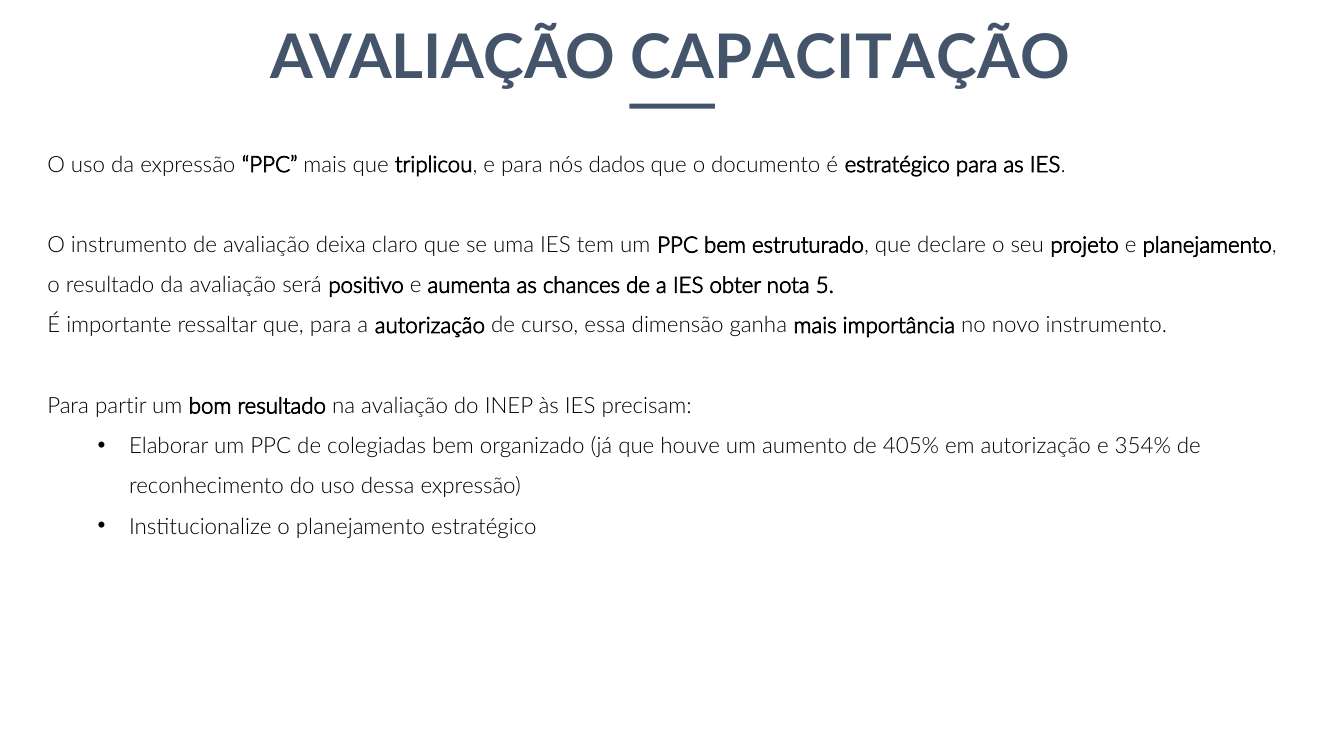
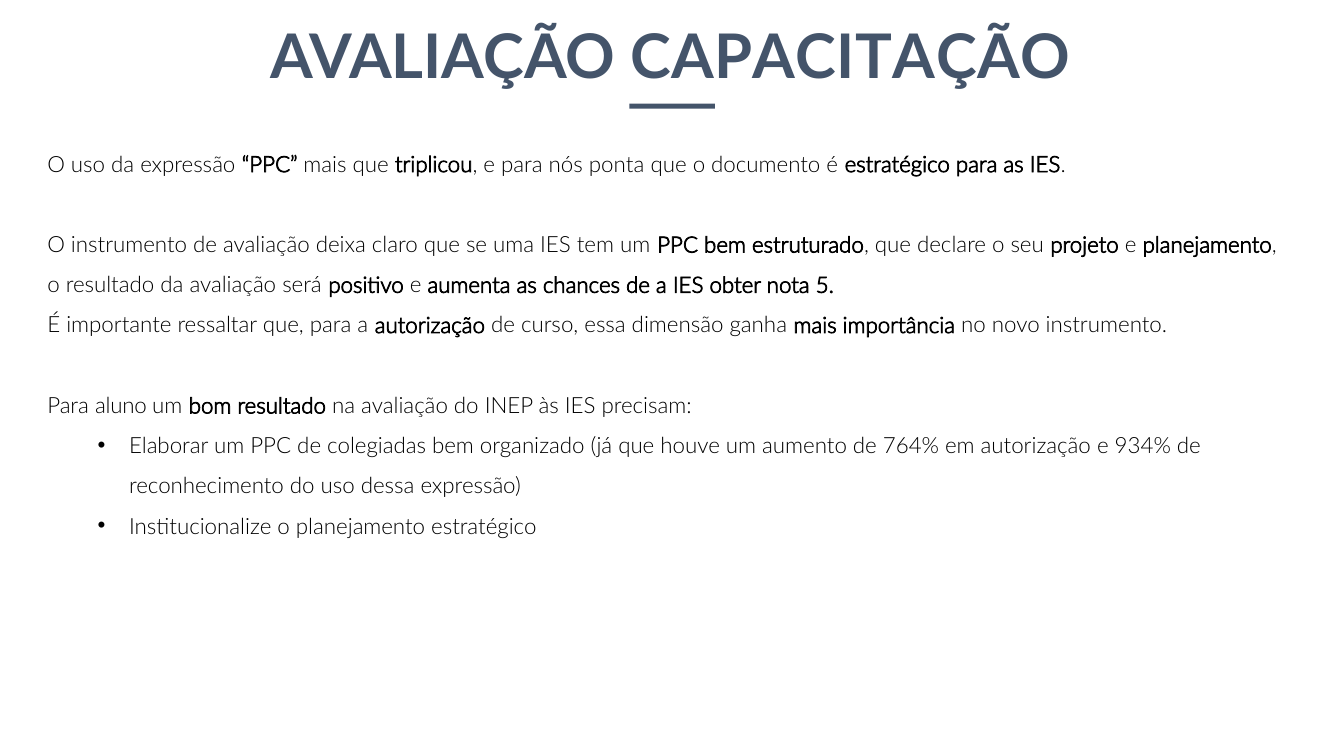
dados: dados -> ponta (617, 165)
partir: partir -> aluno (121, 406)
405%: 405% -> 764% (911, 446)
354%: 354% -> 934% (1143, 446)
